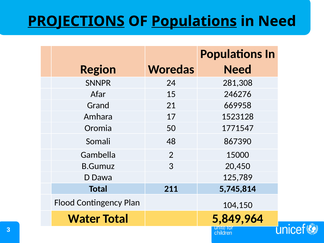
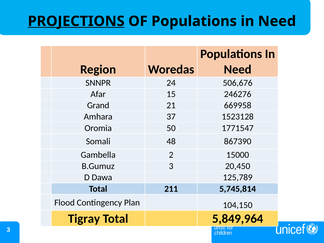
Populations underline: present -> none (194, 21)
281,308: 281,308 -> 506,676 (238, 83)
17: 17 -> 37 (171, 117)
Water: Water -> Tigray (84, 219)
